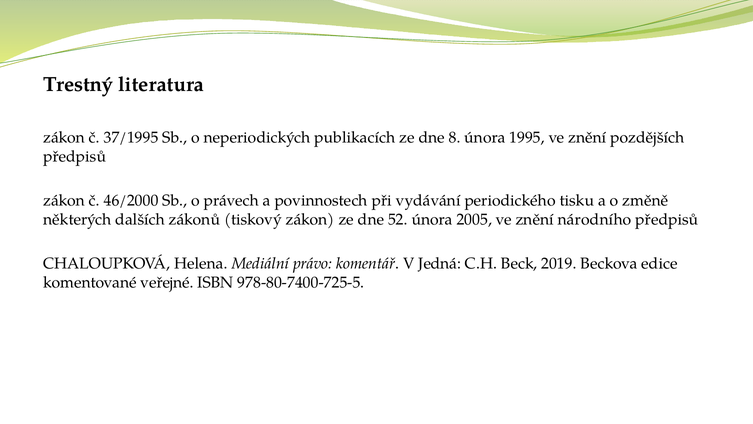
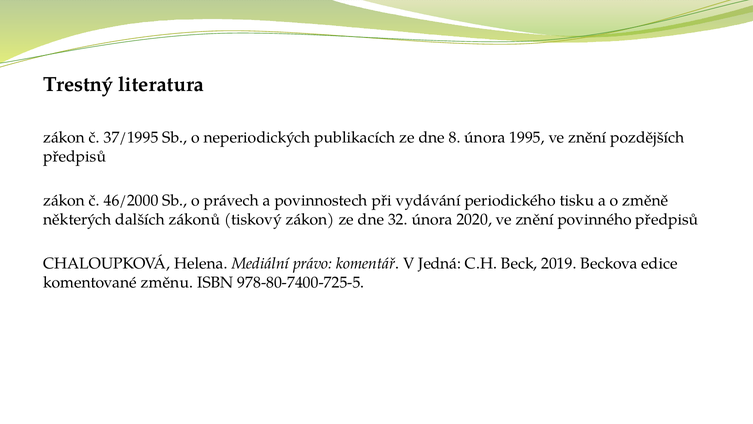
52: 52 -> 32 (398, 219)
2005: 2005 -> 2020 (474, 219)
národního: národního -> povinného (595, 219)
veřejné: veřejné -> změnu (167, 282)
